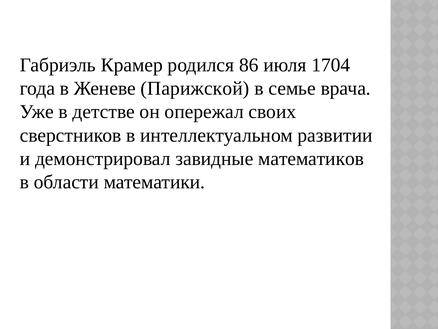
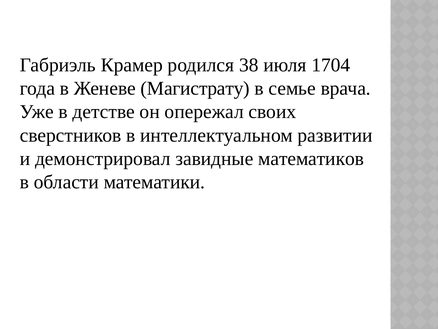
86: 86 -> 38 (249, 65)
Парижской: Парижской -> Магистрату (195, 88)
